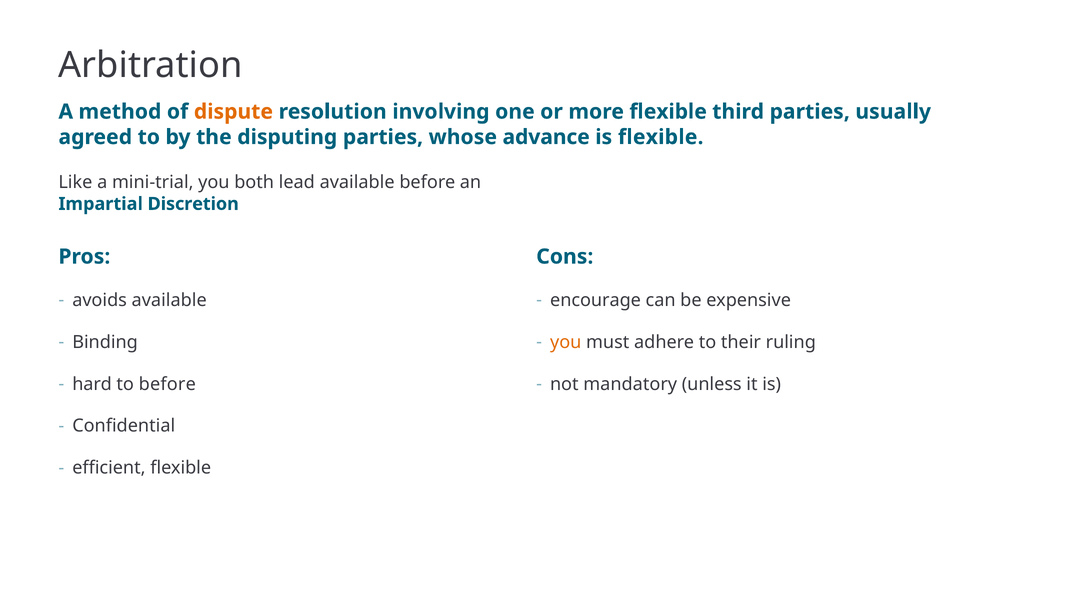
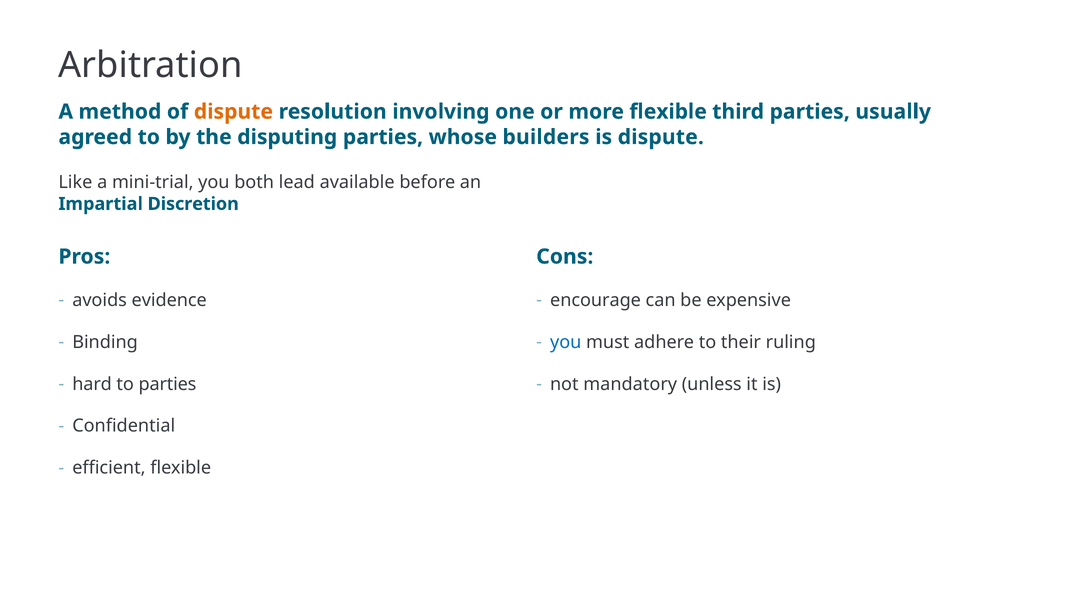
advance: advance -> builders (546, 137)
is flexible: flexible -> dispute (661, 137)
avoids available: available -> evidence (169, 300)
you colour: orange -> blue (566, 342)
to before: before -> parties (167, 384)
